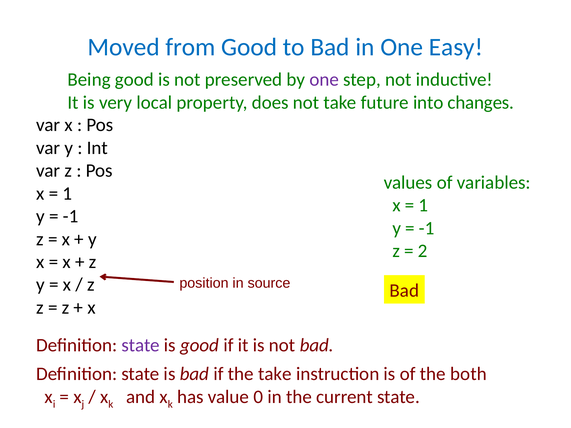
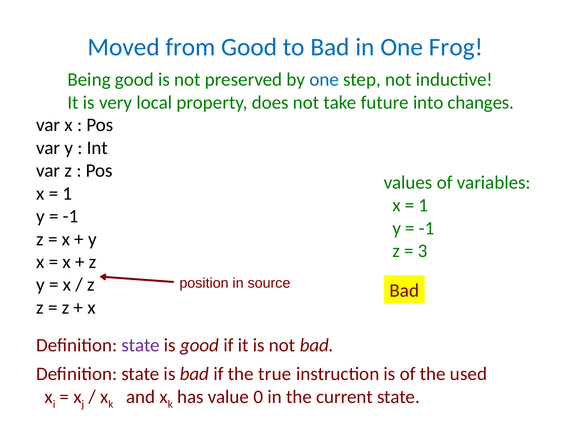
Easy: Easy -> Frog (456, 47)
one colour: purple -> blue (324, 80)
2: 2 -> 3 (423, 251)
the take: take -> true (275, 374)
both: both -> used (469, 374)
